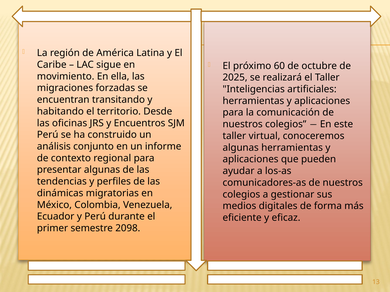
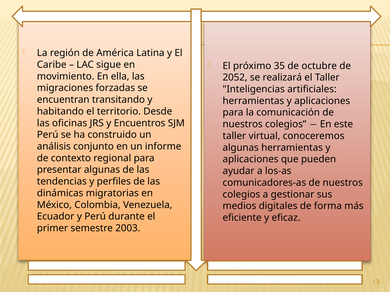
60: 60 -> 35 (279, 66)
2025: 2025 -> 2052 (235, 78)
2098: 2098 -> 2003 (128, 229)
